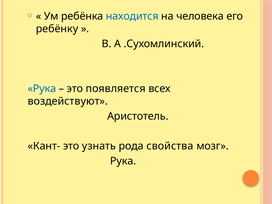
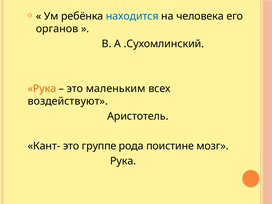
ребёнку: ребёнку -> органов (57, 29)
Рука colour: blue -> orange (42, 89)
появляется: появляется -> маленьким (116, 89)
узнать: узнать -> группе (99, 146)
свойства: свойства -> поистине (170, 146)
